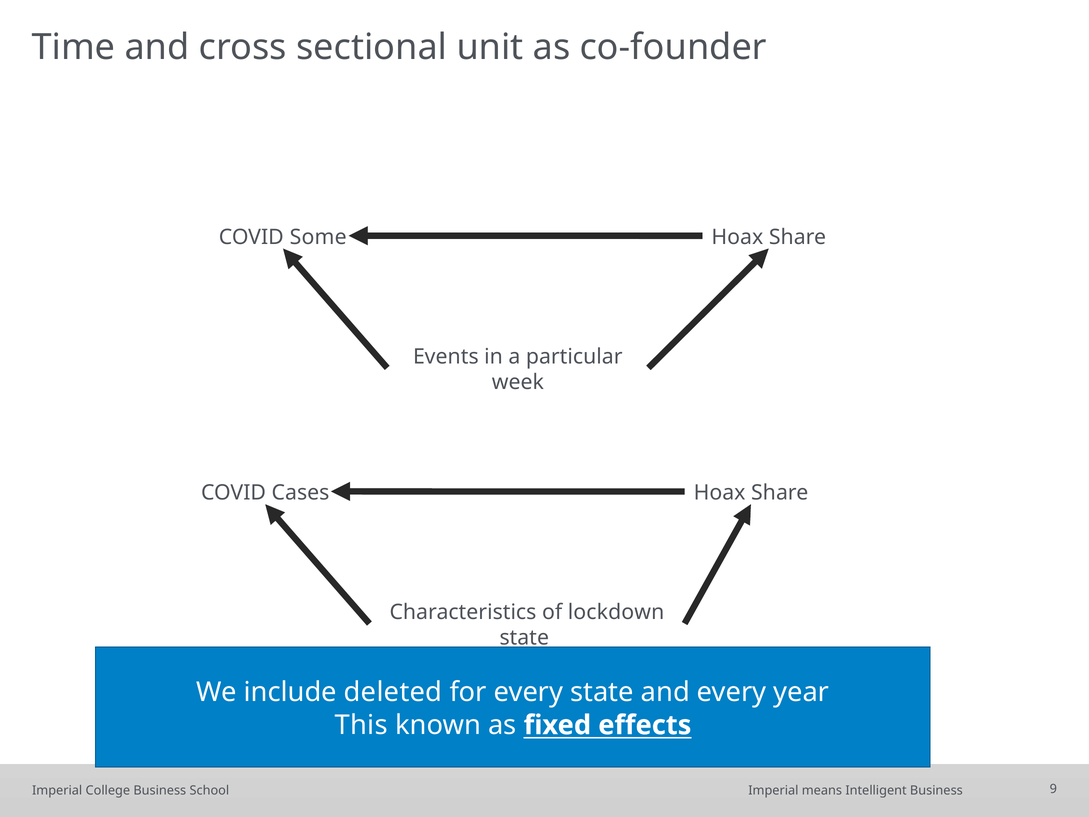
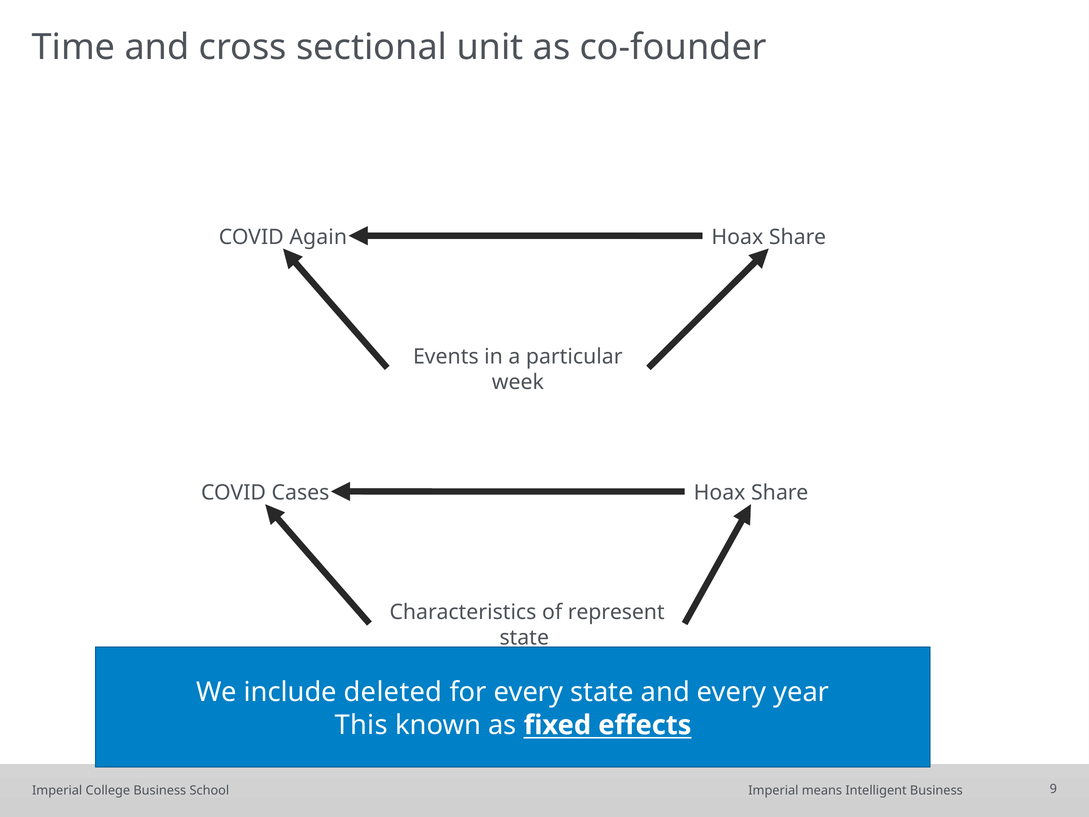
Some: Some -> Again (318, 237)
lockdown: lockdown -> represent (616, 612)
